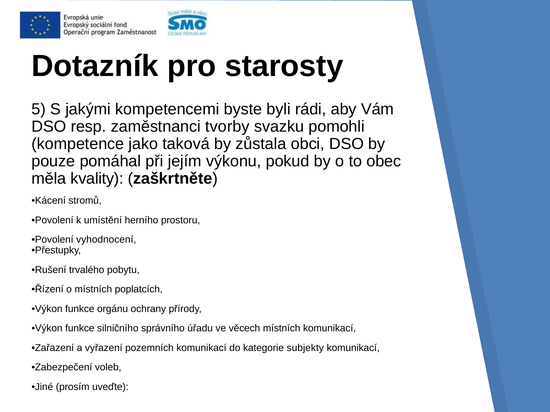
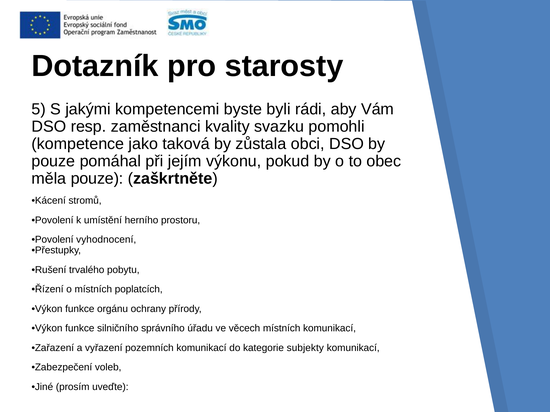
tvorby: tvorby -> kvality (227, 127)
měla kvality: kvality -> pouze (97, 179)
